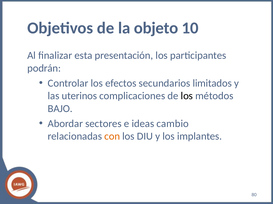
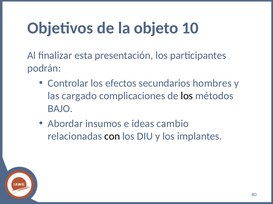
limitados: limitados -> hombres (212, 83)
uterinos: uterinos -> cargado (79, 96)
sectores: sectores -> insumos (103, 124)
con colour: orange -> black (112, 137)
